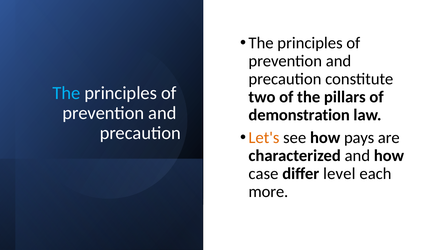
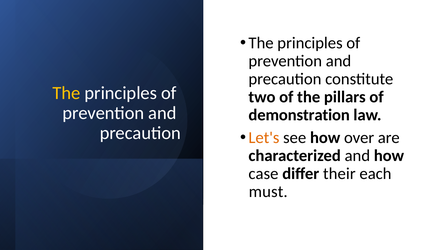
The colour: light blue -> yellow (66, 93)
pays: pays -> over (359, 138)
level: level -> their (339, 173)
more: more -> must (268, 191)
